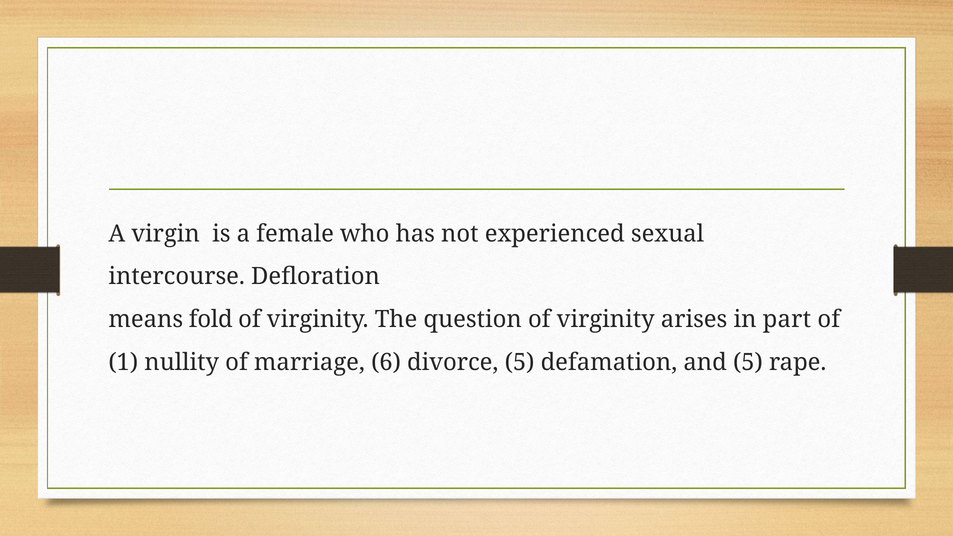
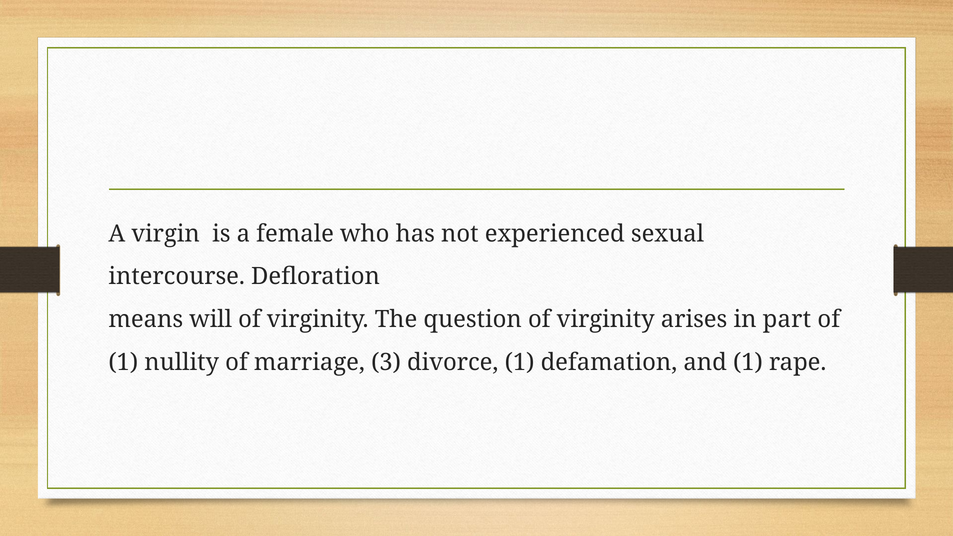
fold: fold -> will (211, 319)
6: 6 -> 3 (386, 362)
divorce 5: 5 -> 1 (520, 362)
and 5: 5 -> 1 (748, 362)
